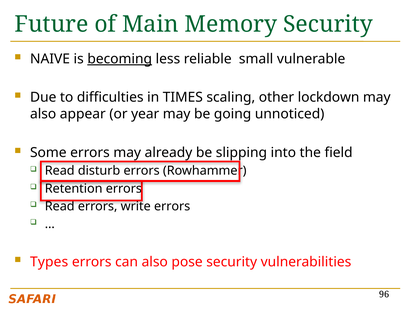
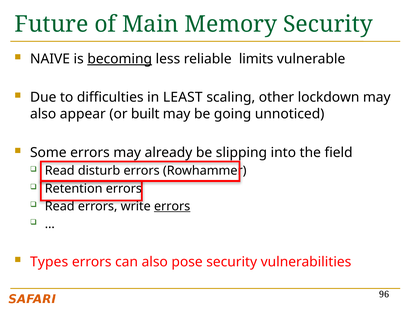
small: small -> limits (256, 59)
TIMES: TIMES -> LEAST (183, 98)
year: year -> built (145, 114)
errors underline: none -> present (172, 207)
